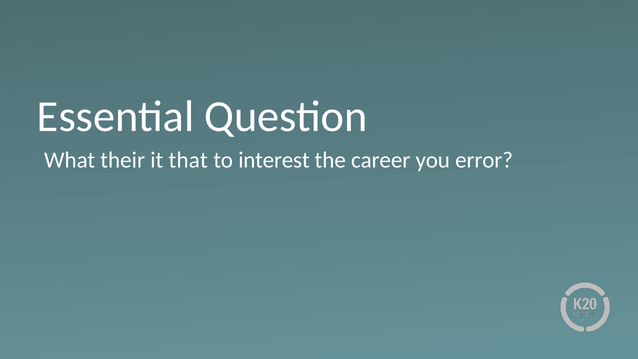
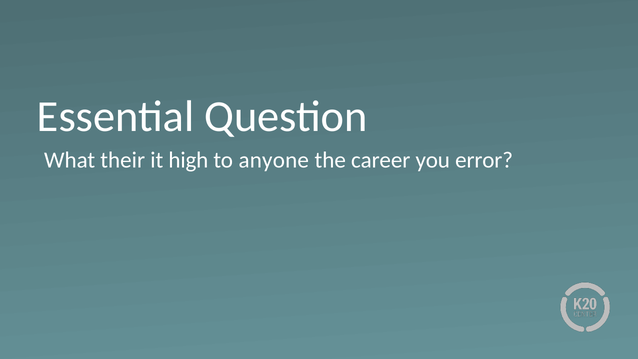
that: that -> high (188, 160)
interest: interest -> anyone (274, 160)
